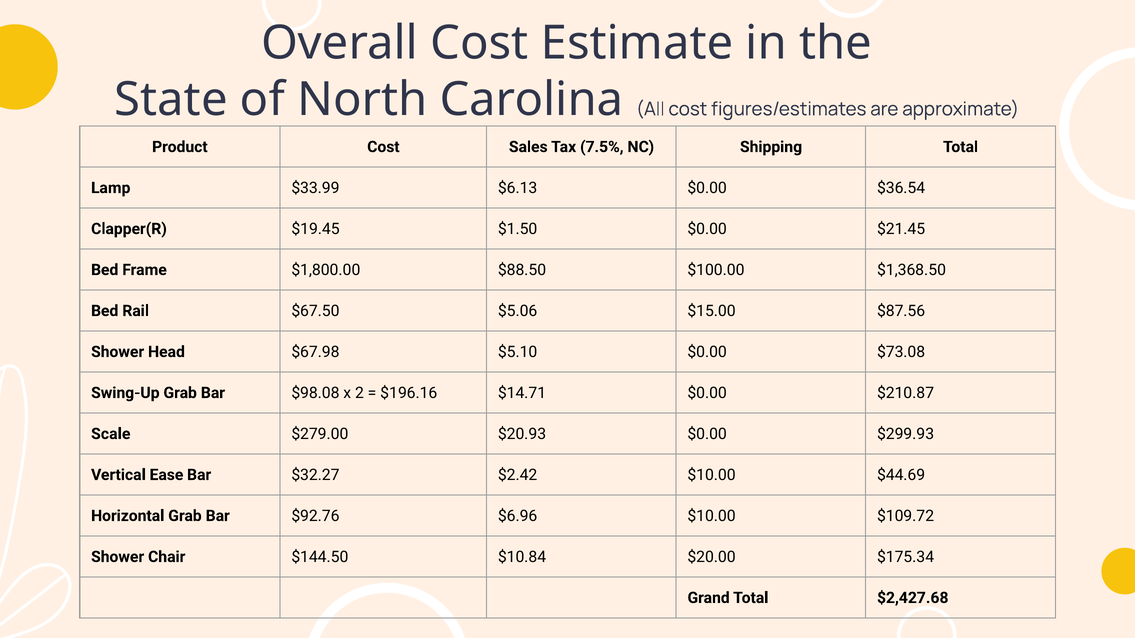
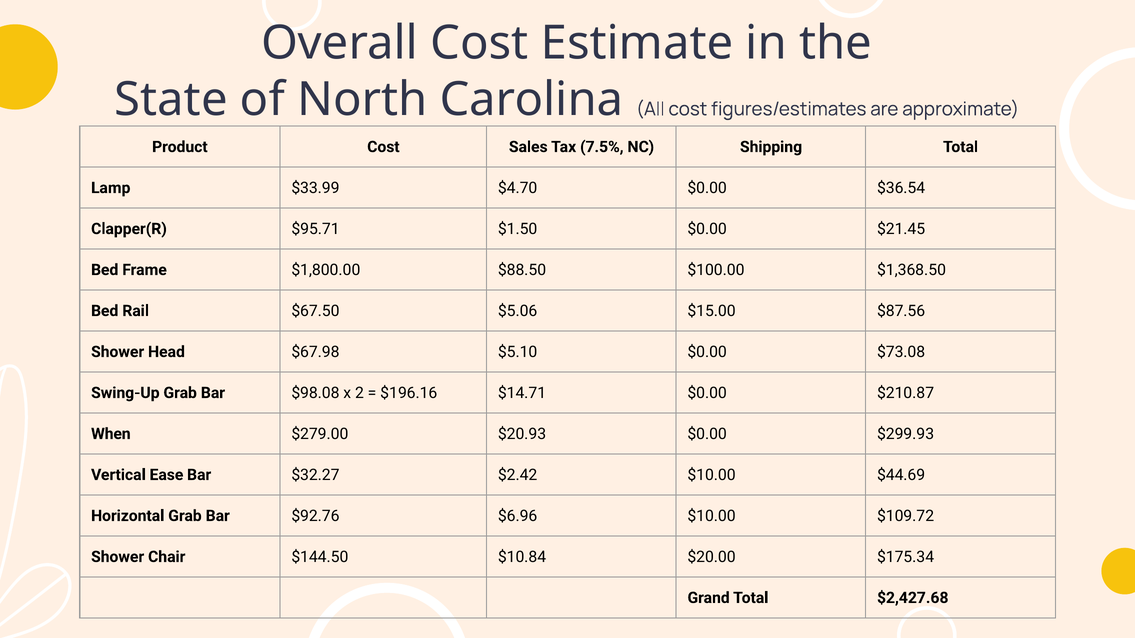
$6.13: $6.13 -> $4.70 (518, 188)
$19.45: $19.45 -> $95.71 (316, 229)
Scale: Scale -> When (111, 434)
